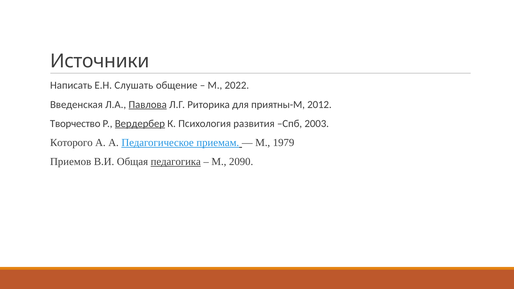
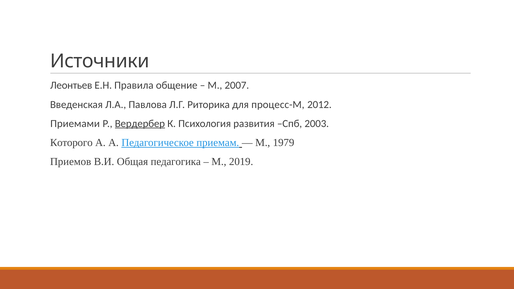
Написать: Написать -> Леонтьев (71, 85)
Слушать: Слушать -> Правила (134, 85)
2022: 2022 -> 2007 (237, 85)
Павлова underline: present -> none (148, 105)
приятны-М: приятны-М -> процесс-М (278, 105)
Творчество: Творчество -> Приемами (75, 124)
педагогика underline: present -> none (176, 162)
2090: 2090 -> 2019 (241, 162)
